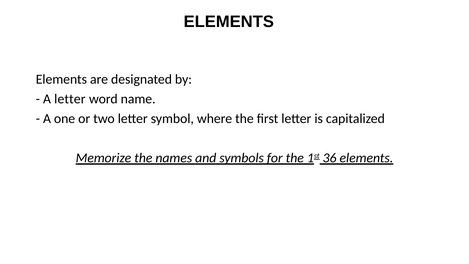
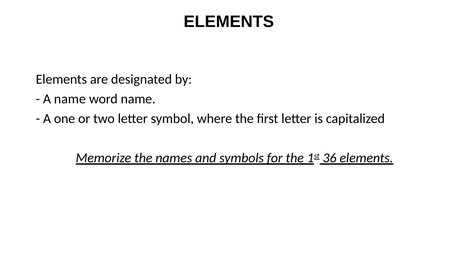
A letter: letter -> name (70, 99)
